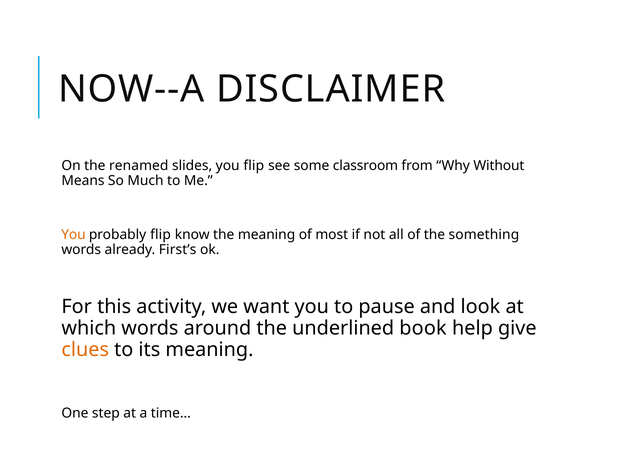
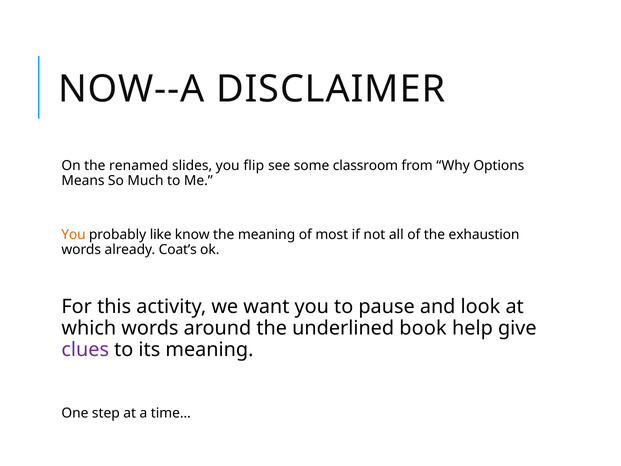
Without: Without -> Options (499, 166)
probably flip: flip -> like (161, 235)
something: something -> exhaustion (484, 235)
First’s: First’s -> Coat’s (178, 249)
clues colour: orange -> purple (85, 349)
